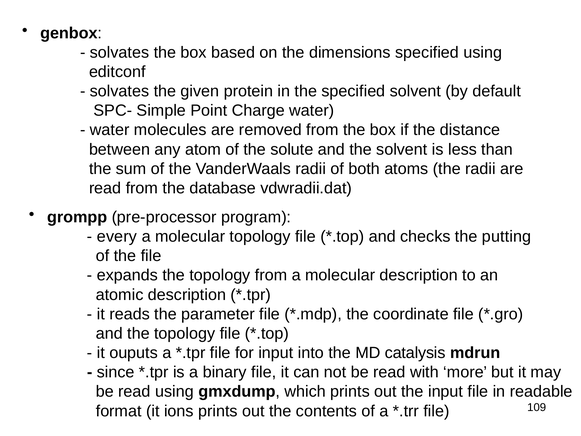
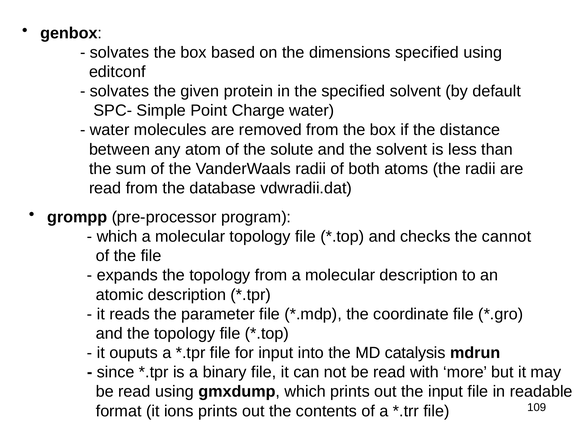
every: every -> which (117, 236)
putting: putting -> cannot (507, 236)
